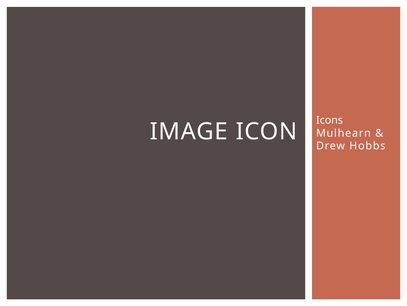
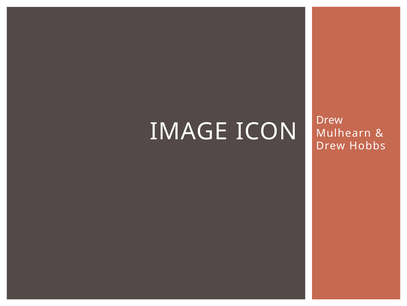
Icons: Icons -> Drew (329, 120)
